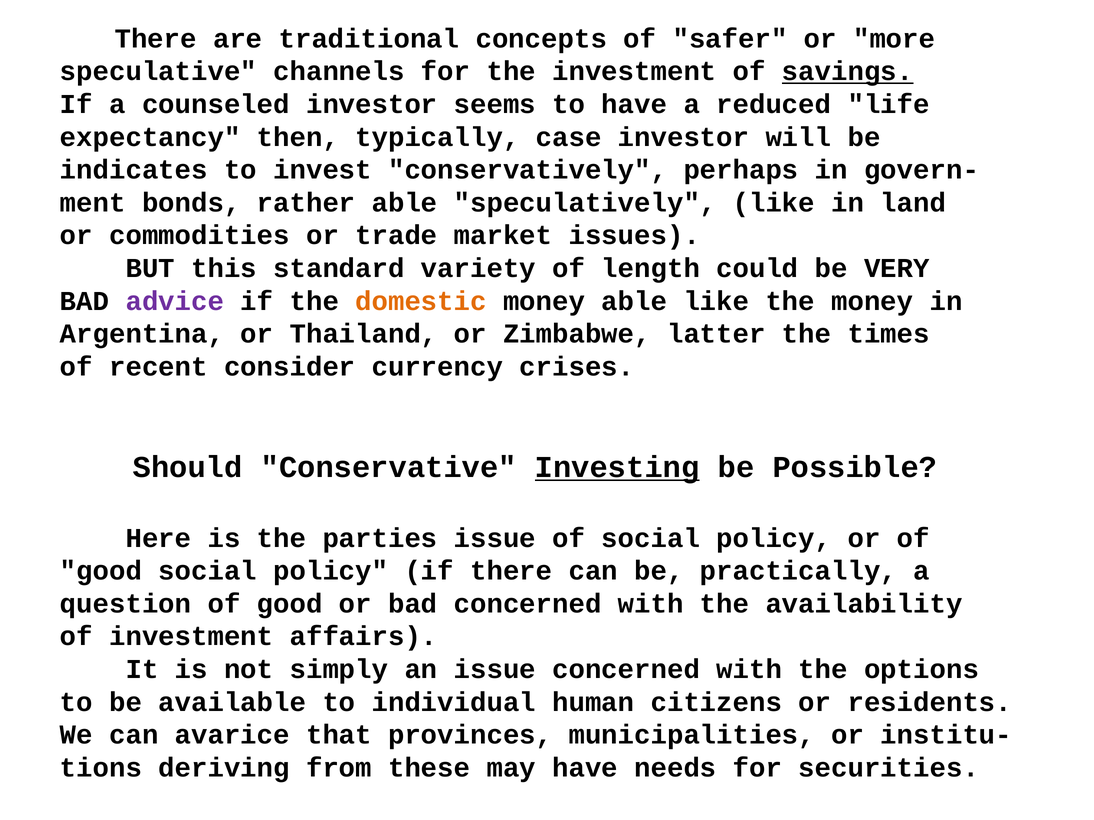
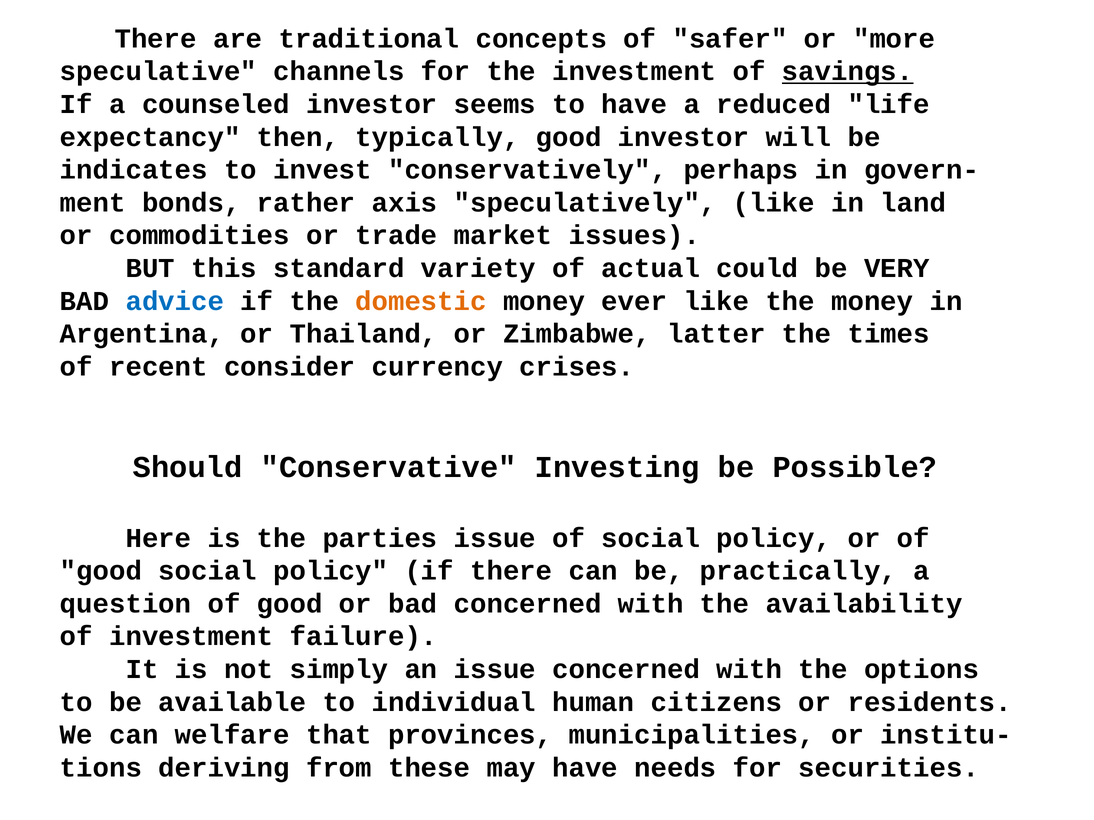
typically case: case -> good (569, 137)
rather able: able -> axis (405, 203)
length: length -> actual (651, 268)
advice colour: purple -> blue (175, 301)
money able: able -> ever (634, 301)
Investing underline: present -> none (617, 467)
affairs: affairs -> failure (364, 637)
avarice: avarice -> welfare (232, 735)
